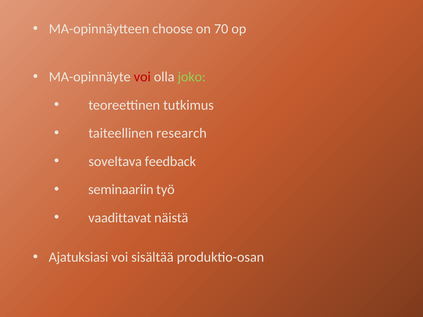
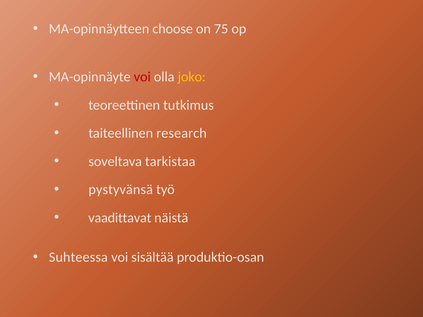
70: 70 -> 75 (221, 29)
joko colour: light green -> yellow (192, 77)
feedback: feedback -> tarkistaa (170, 162)
seminaariin: seminaariin -> pystyvänsä (121, 190)
Ajatuksiasi: Ajatuksiasi -> Suhteessa (78, 257)
